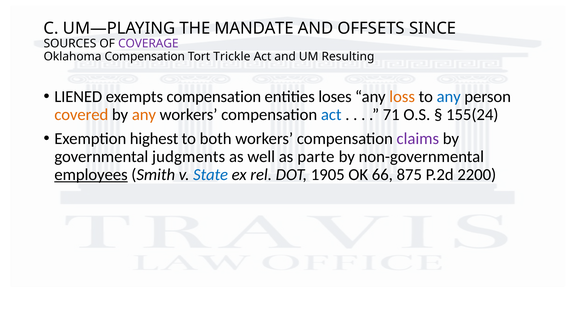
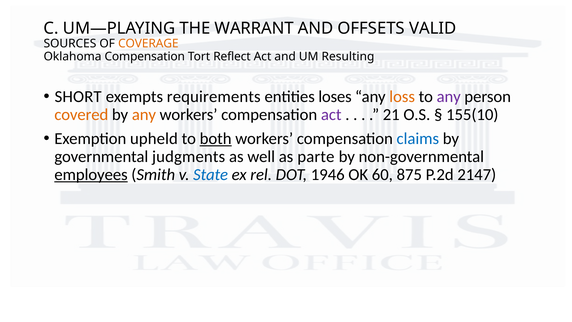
MANDATE: MANDATE -> WARRANT (254, 28)
SINCE: SINCE -> VALID (433, 28)
COVERAGE colour: purple -> orange (148, 44)
Trickle: Trickle -> Reflect (232, 57)
LIENED: LIENED -> SHORT (78, 97)
exempts compensation: compensation -> requirements (214, 97)
any colour: blue -> purple (449, 97)
act colour: blue -> purple (331, 115)
71: 71 -> 21 (391, 115)
155(24: 155(24 -> 155(10 (472, 115)
highest: highest -> upheld (154, 139)
both underline: none -> present (216, 139)
claims colour: purple -> blue (418, 139)
1905: 1905 -> 1946 (328, 175)
66: 66 -> 60 (382, 175)
2200: 2200 -> 2147 (477, 175)
